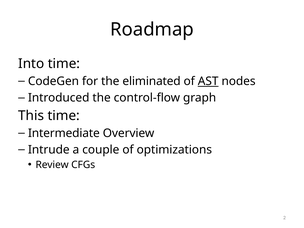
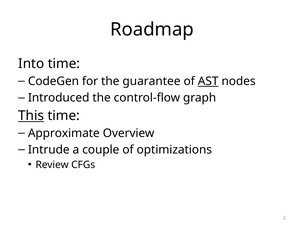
eliminated: eliminated -> guarantee (151, 81)
This underline: none -> present (31, 116)
Intermediate: Intermediate -> Approximate (64, 133)
